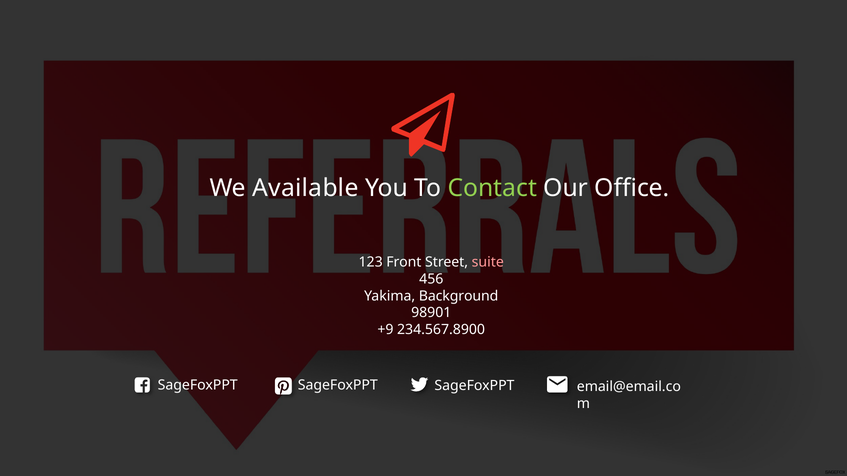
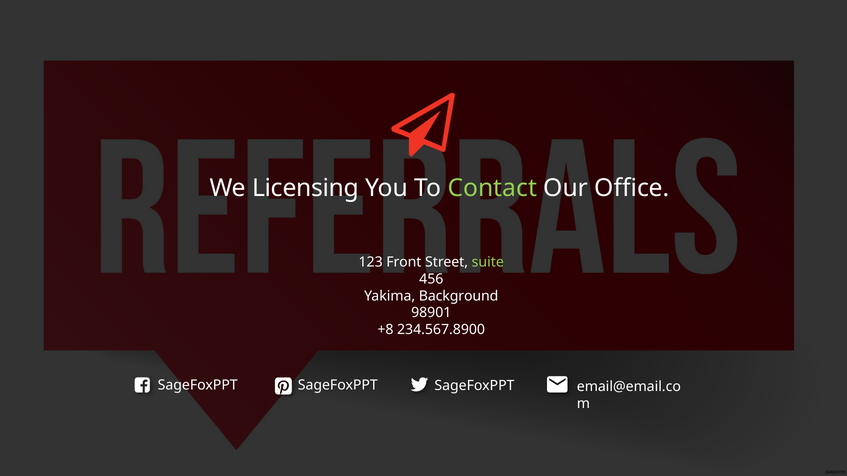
Available: Available -> Licensing (306, 188)
suite colour: pink -> light green (488, 262)
+9: +9 -> +8 (385, 330)
